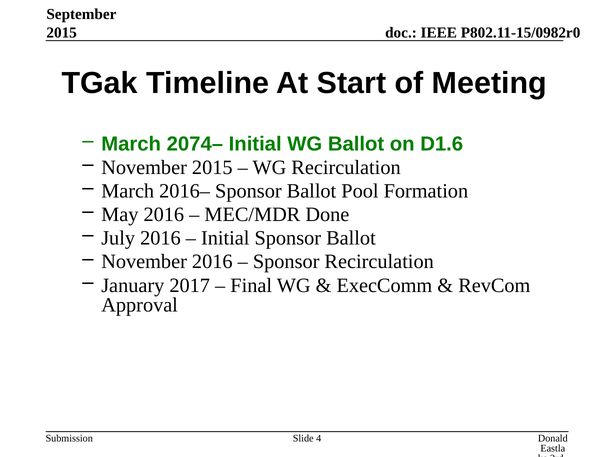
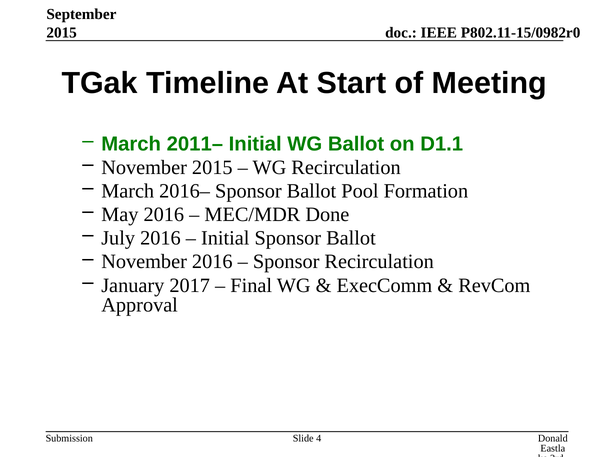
2074–: 2074– -> 2011– (195, 144)
D1.6: D1.6 -> D1.1 (442, 144)
